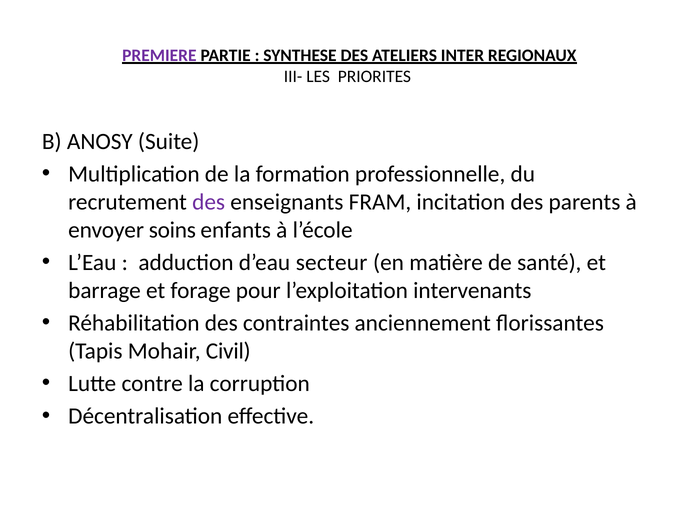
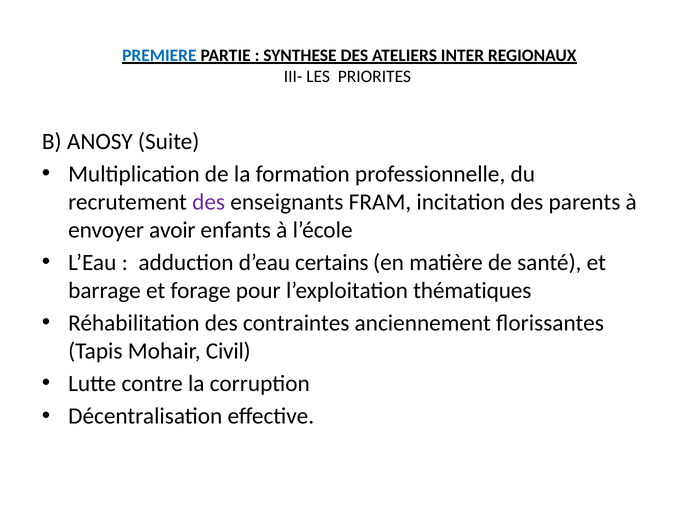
PREMIERE colour: purple -> blue (159, 55)
soins: soins -> avoir (172, 230)
secteur: secteur -> certains (332, 263)
intervenants: intervenants -> thématiques (472, 291)
